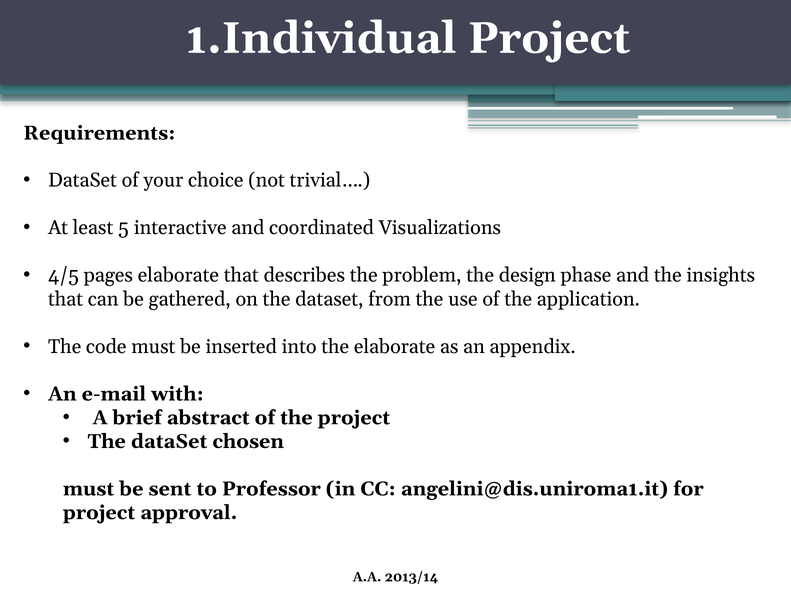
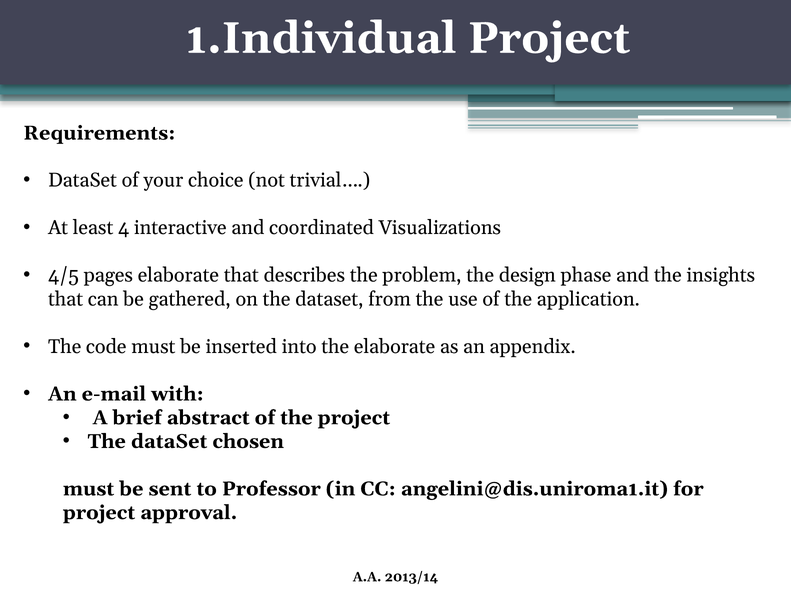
5: 5 -> 4 (124, 228)
